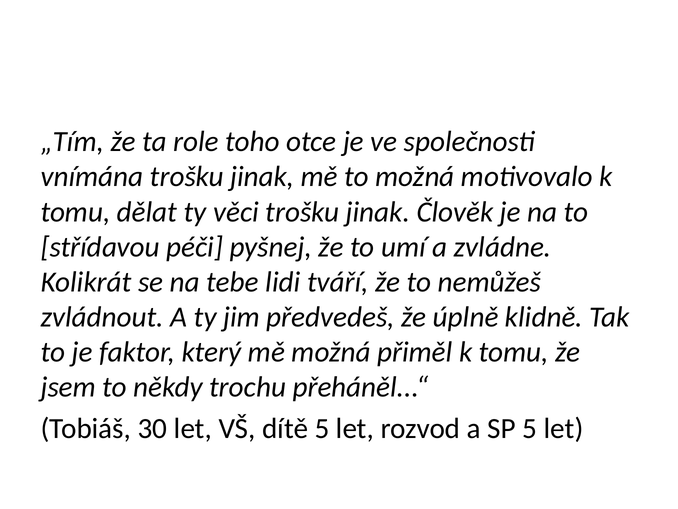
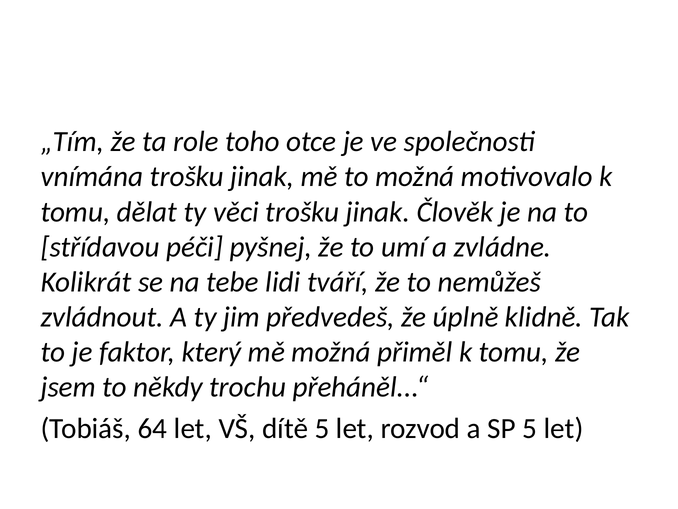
30: 30 -> 64 (153, 428)
